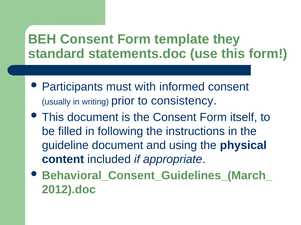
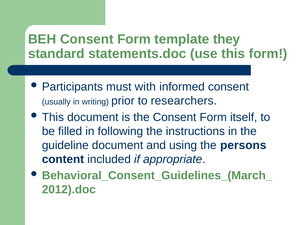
consistency: consistency -> researchers (184, 101)
physical: physical -> persons (243, 146)
